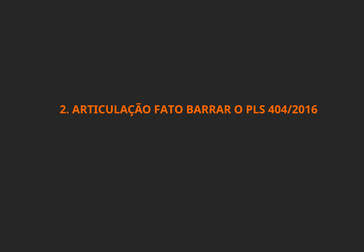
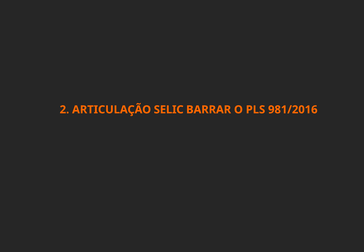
FATO: FATO -> SELIC (169, 110)
404/2016: 404/2016 -> 981/2016 (293, 110)
